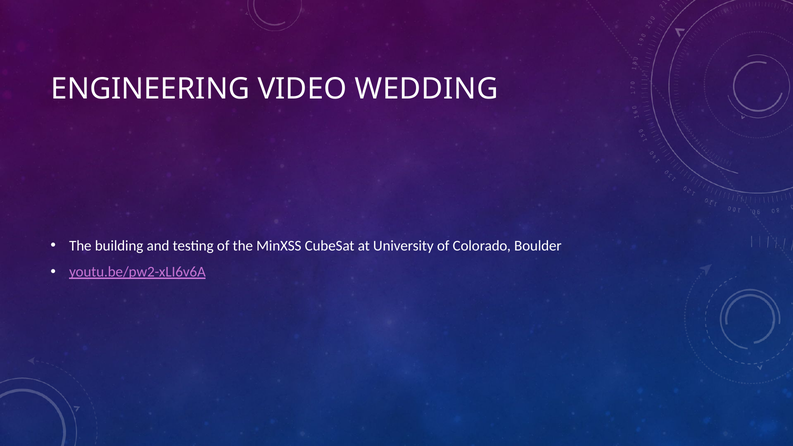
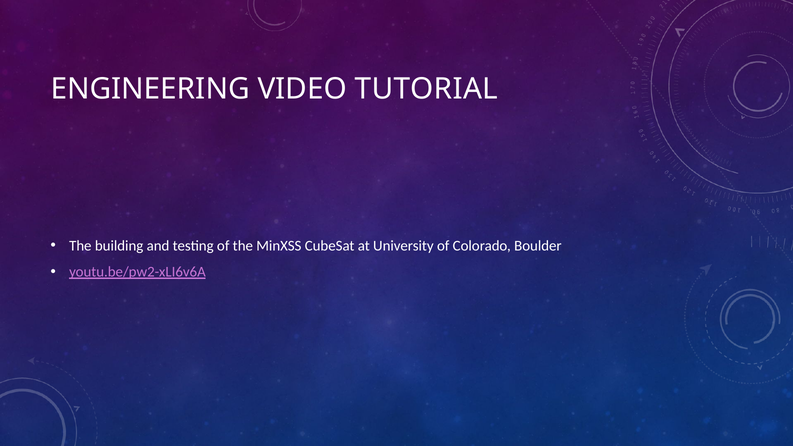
WEDDING: WEDDING -> TUTORIAL (426, 89)
